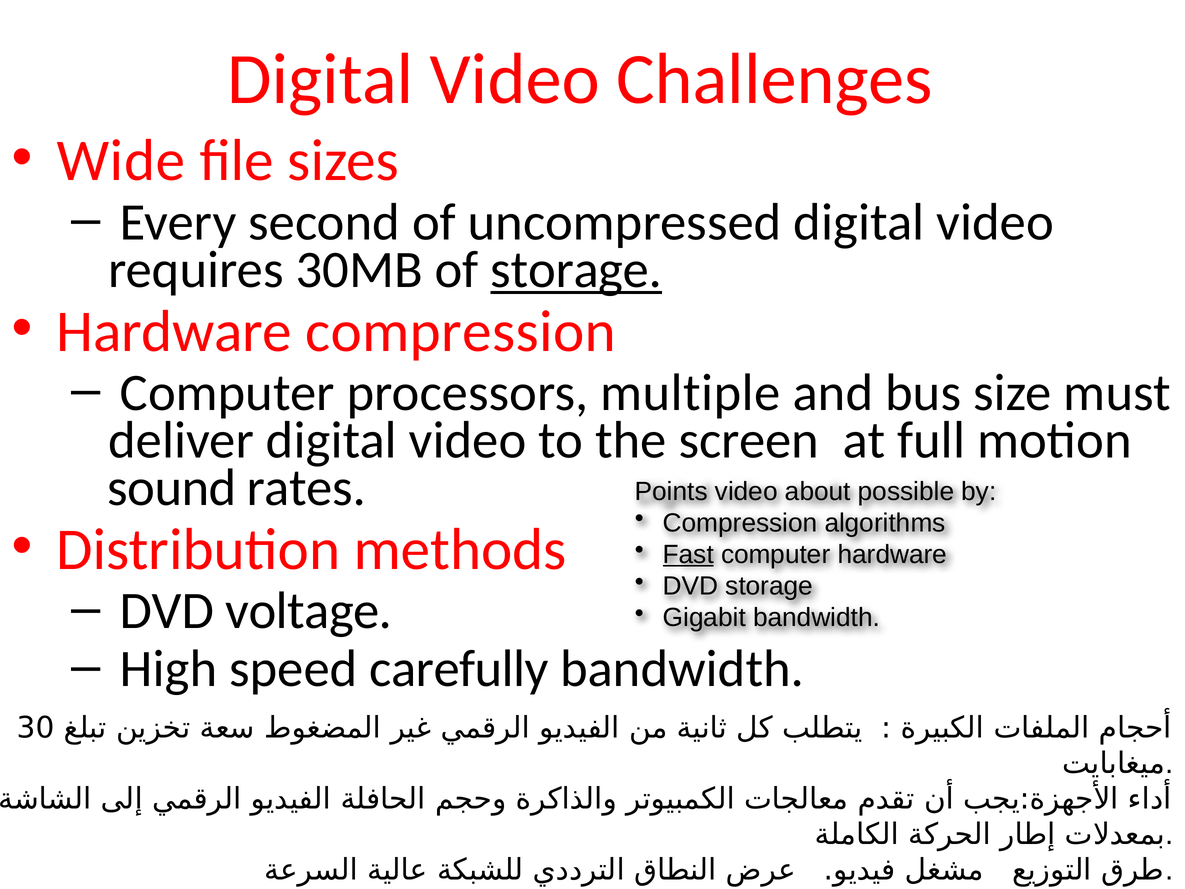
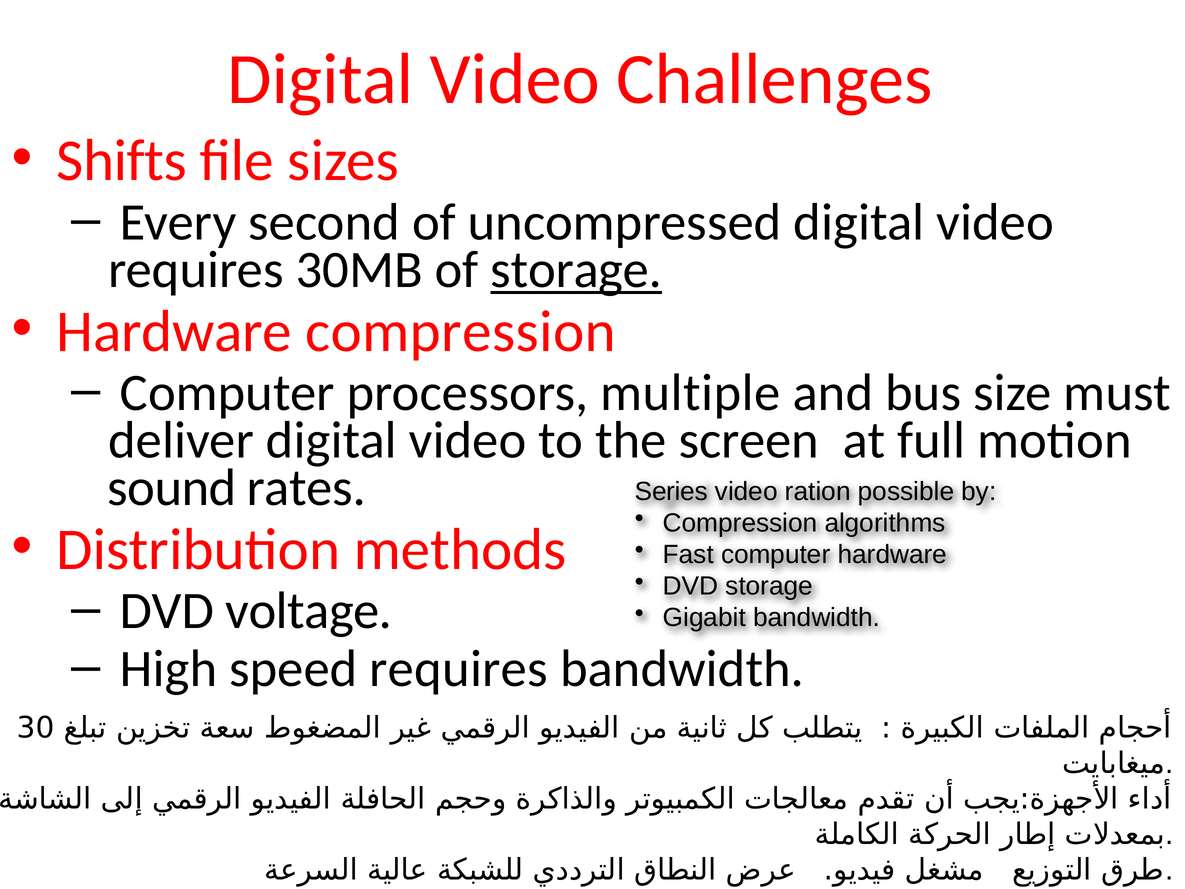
Wide: Wide -> Shifts (122, 161)
Points: Points -> Series (671, 491)
about: about -> ration (818, 491)
Fast underline: present -> none (688, 554)
speed carefully: carefully -> requires (459, 669)
